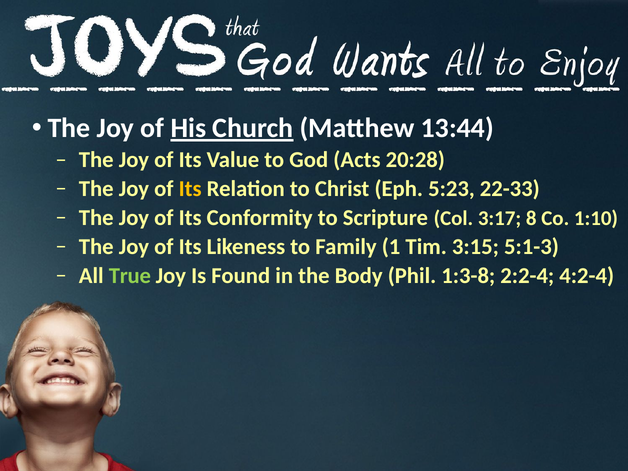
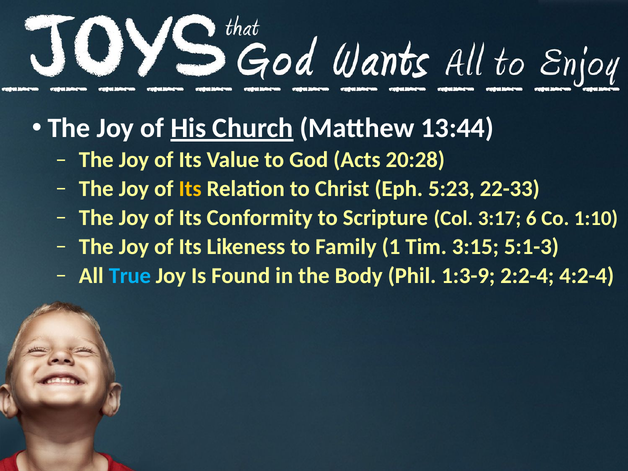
8: 8 -> 6 (531, 218)
True colour: light green -> light blue (130, 276)
1:3-8: 1:3-8 -> 1:3-9 (468, 276)
